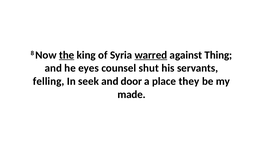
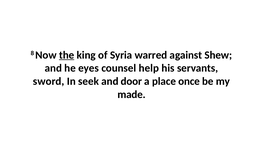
warred underline: present -> none (151, 55)
Thing: Thing -> Shew (218, 55)
shut: shut -> help (149, 68)
felling: felling -> sword (49, 81)
they: they -> once (189, 81)
